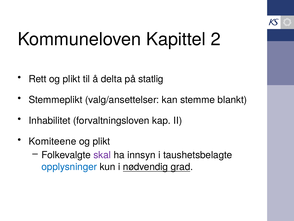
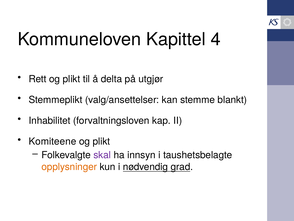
2: 2 -> 4 (216, 39)
statlig: statlig -> utgjør (151, 79)
opplysninger colour: blue -> orange (69, 167)
